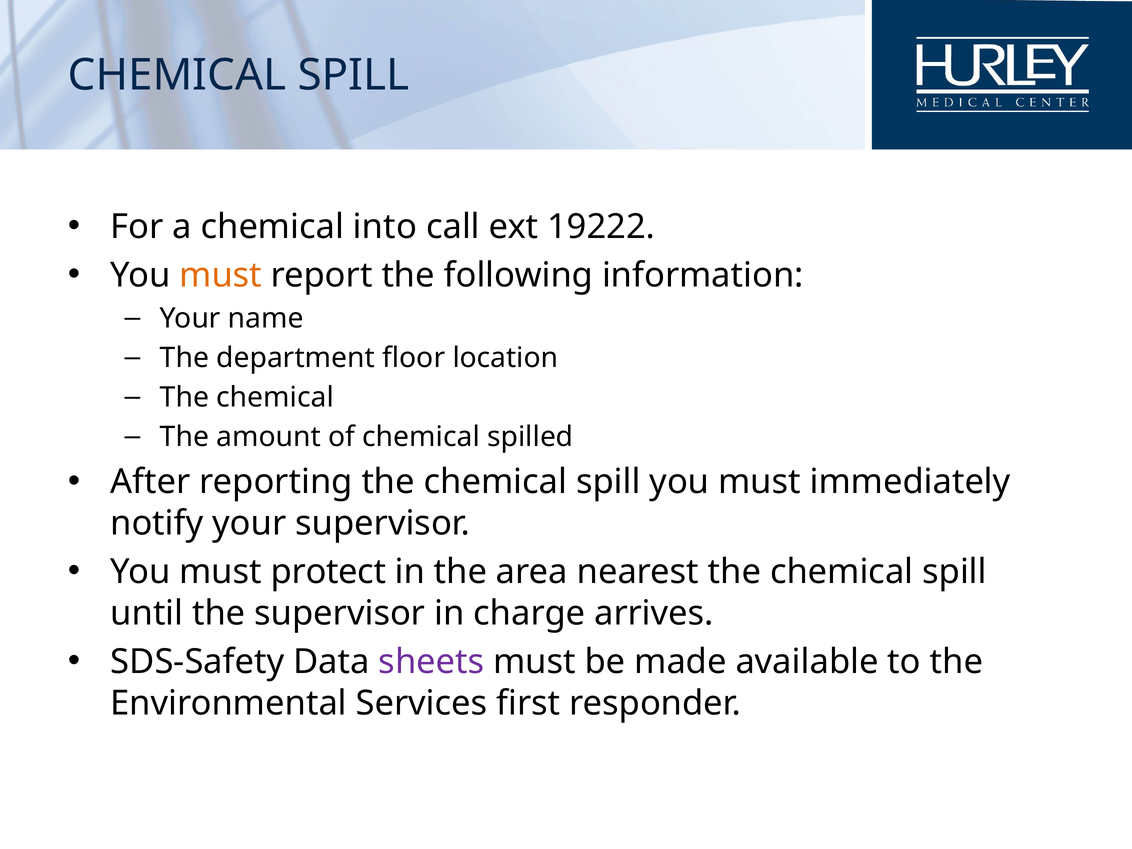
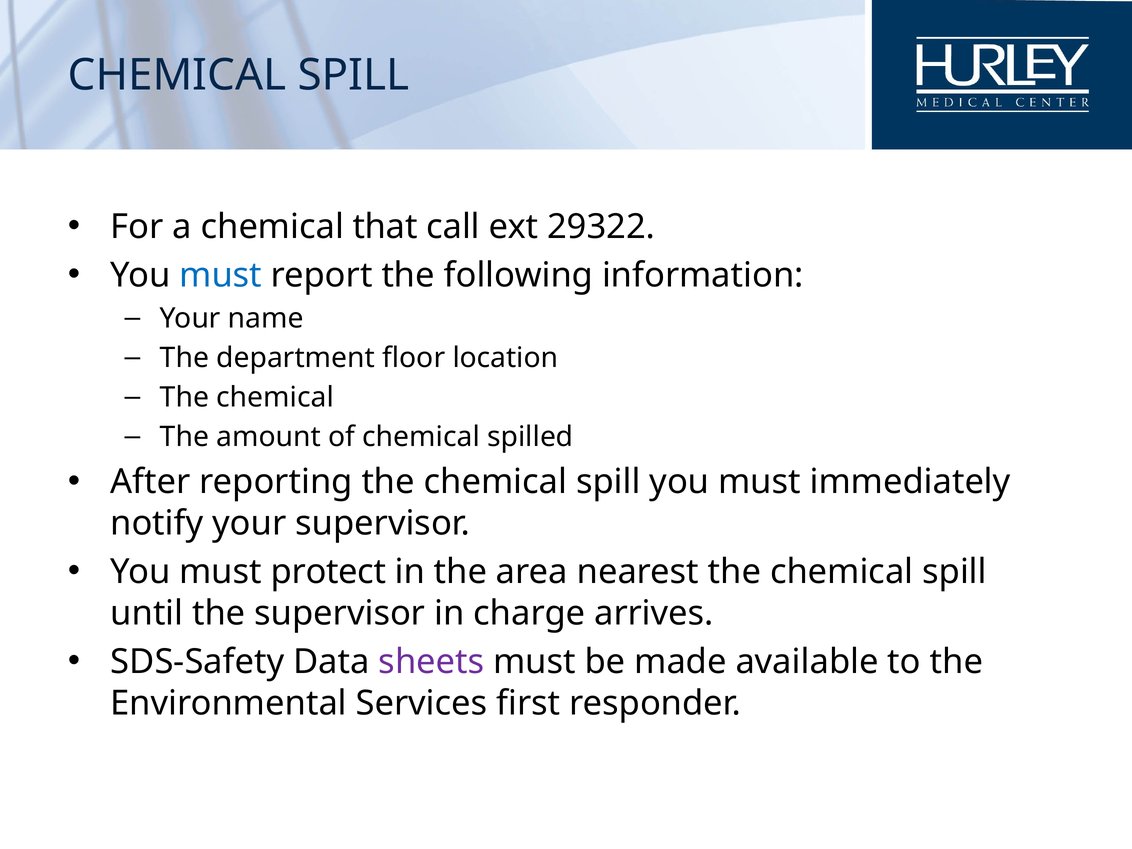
into: into -> that (385, 227)
19222: 19222 -> 29322 (601, 227)
must colour: orange -> blue (221, 275)
